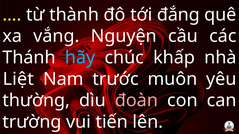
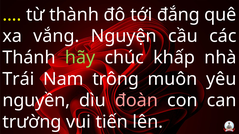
hãy colour: light blue -> light green (80, 58)
Liệt: Liệt -> Trái (18, 79)
trước: trước -> trông (116, 79)
thường: thường -> nguyền (36, 101)
